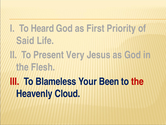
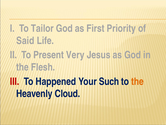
Heard: Heard -> Tailor (42, 28)
Blameless: Blameless -> Happened (56, 81)
Been: Been -> Such (109, 81)
the colour: red -> orange (137, 81)
